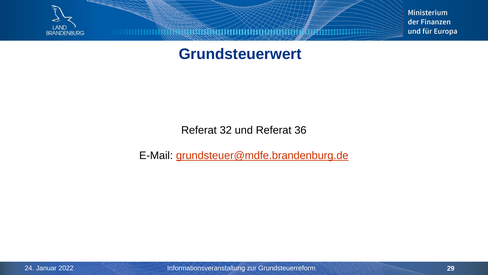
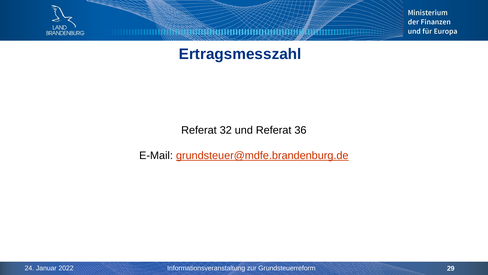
Grundsteuerwert: Grundsteuerwert -> Ertragsmesszahl (240, 54)
